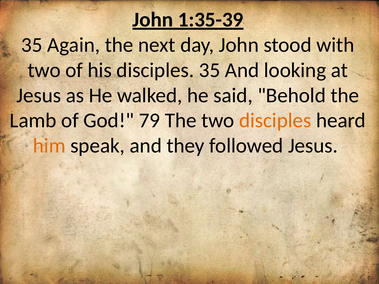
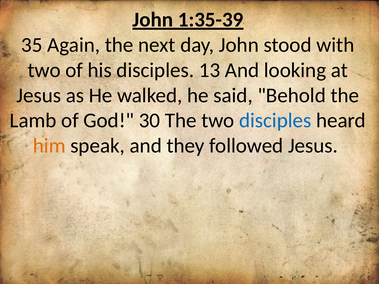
disciples 35: 35 -> 13 (210, 70)
79: 79 -> 30 (149, 121)
disciples colour: orange -> blue (275, 121)
